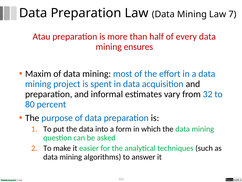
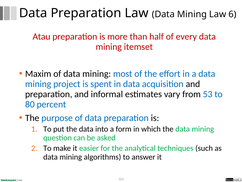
7: 7 -> 6 (232, 14)
ensures: ensures -> itemset (138, 47)
32: 32 -> 53 (208, 94)
